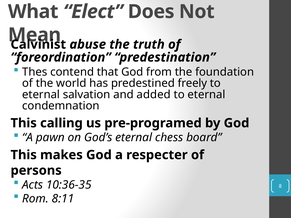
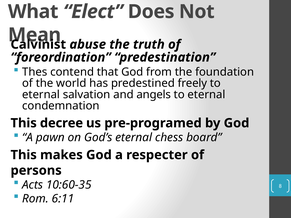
added: added -> angels (154, 95)
calling: calling -> decree (61, 123)
10:36-35: 10:36-35 -> 10:60-35 (69, 185)
8:11: 8:11 -> 6:11 (63, 199)
